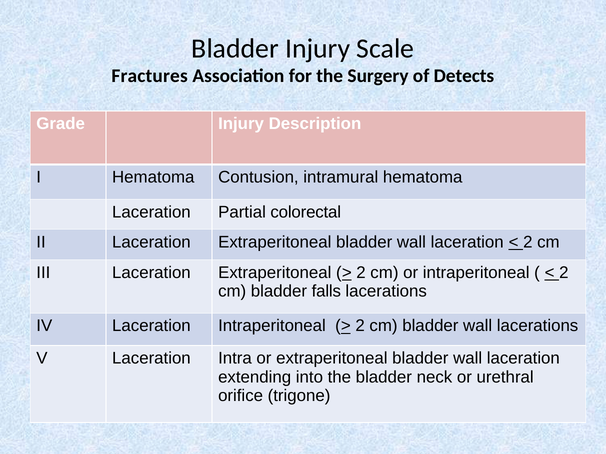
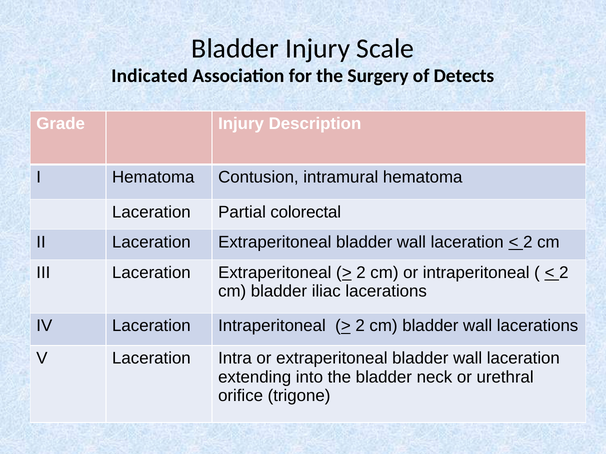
Fractures: Fractures -> Indicated (150, 76)
falls: falls -> iliac (326, 292)
